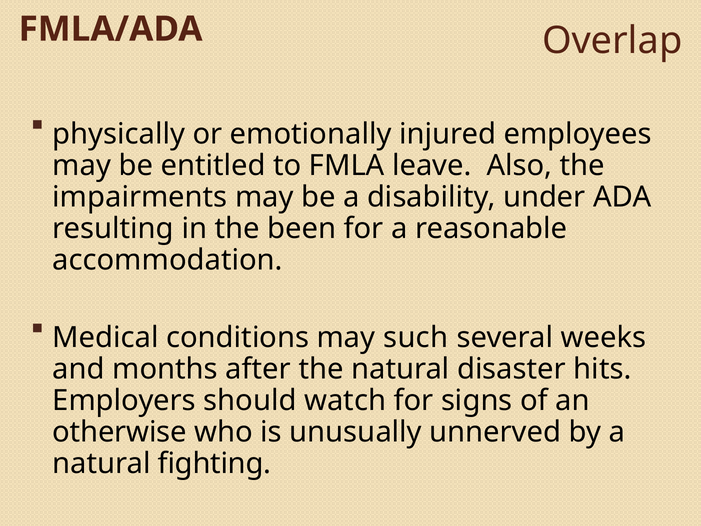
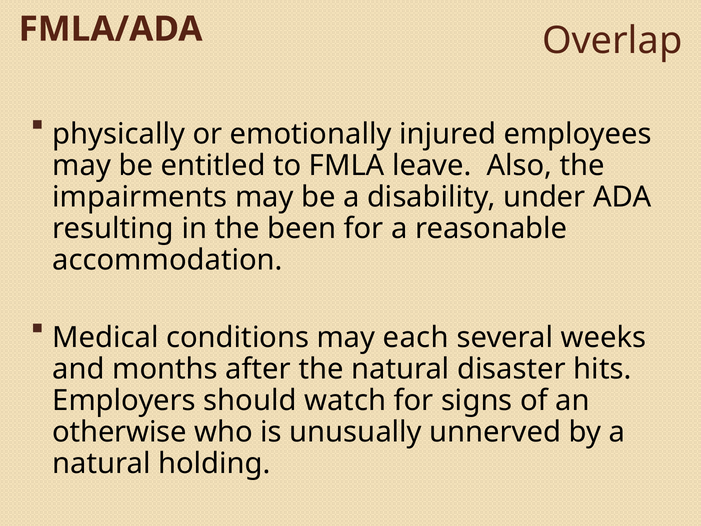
such: such -> each (416, 337)
fighting: fighting -> holding (214, 463)
